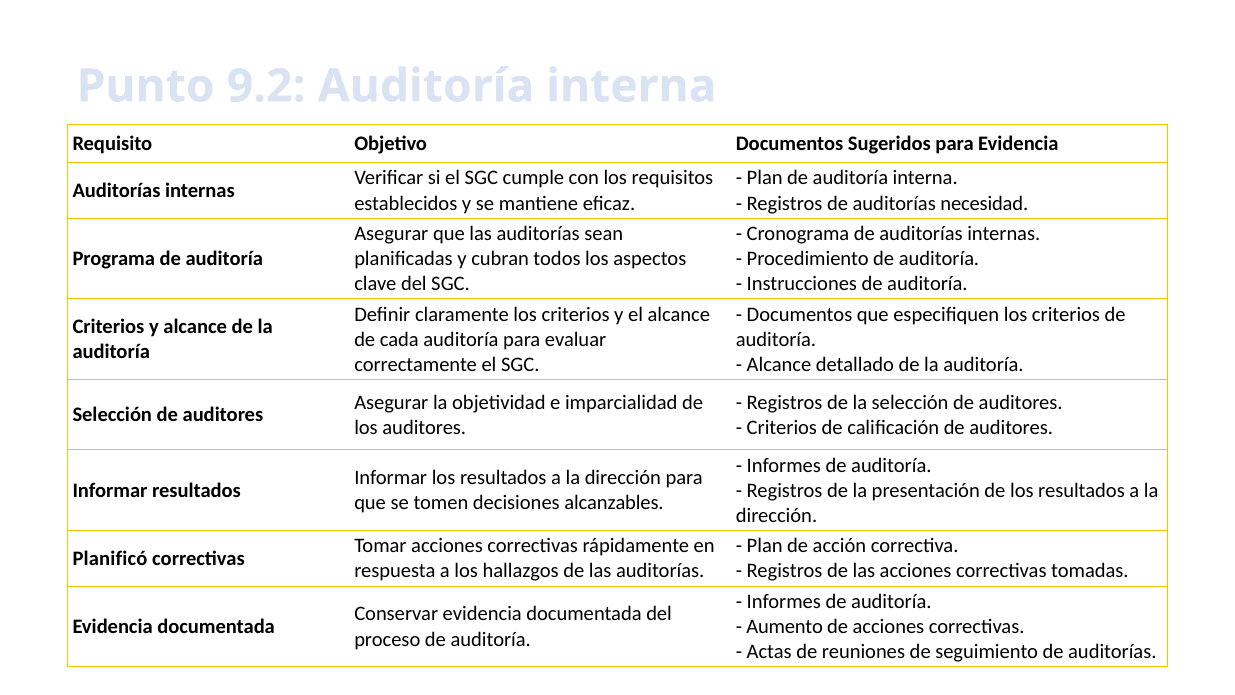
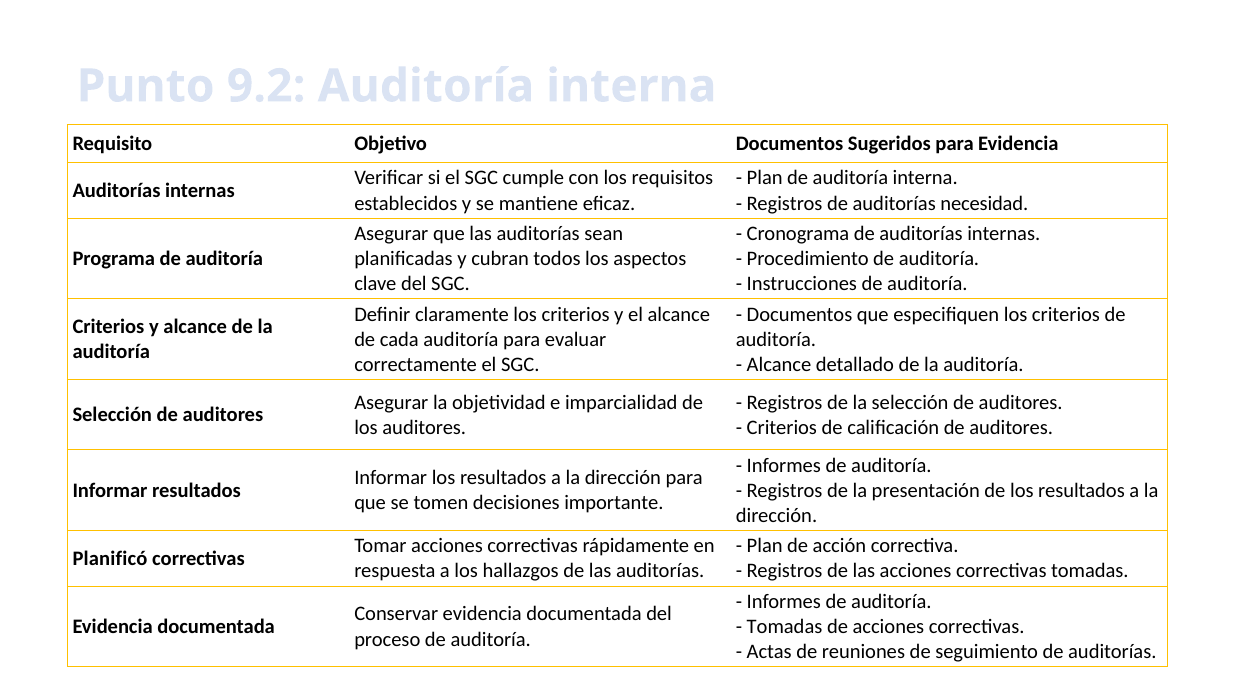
alcanzables: alcanzables -> importante (614, 503)
Aumento: Aumento -> Tomadas (785, 626)
